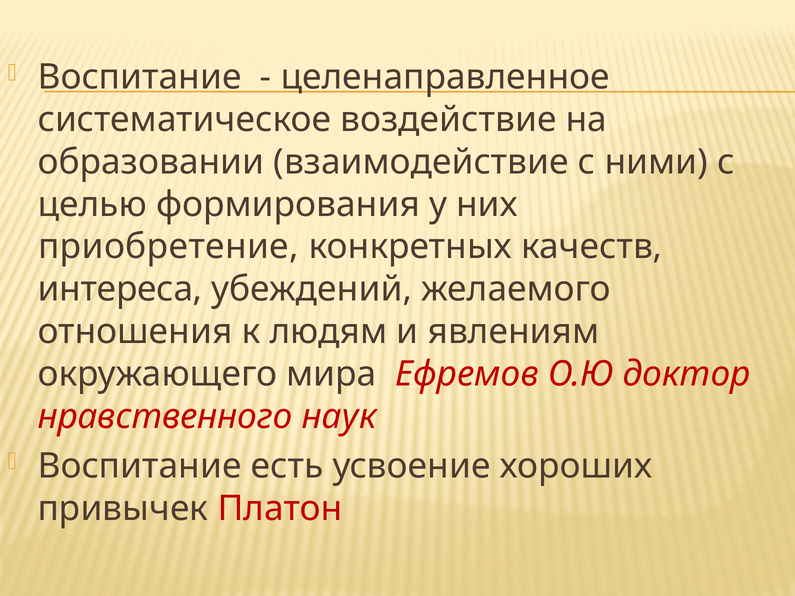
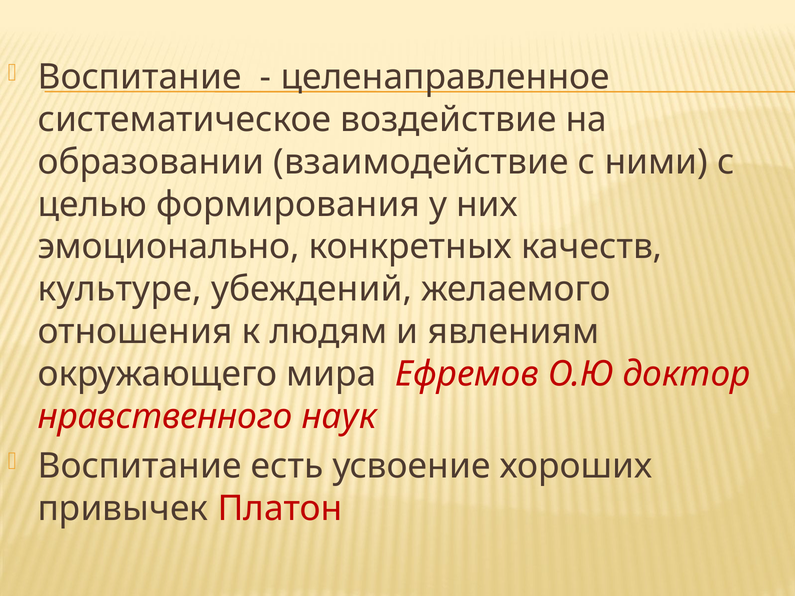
приобретение: приобретение -> эмоционально (169, 247)
интереса: интереса -> культуре (120, 289)
